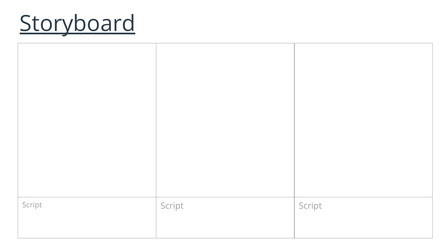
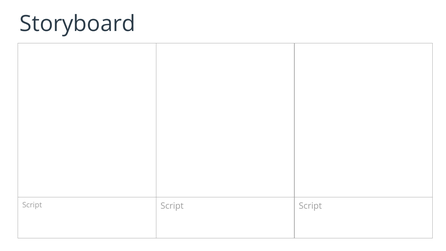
Storyboard underline: present -> none (77, 24)
